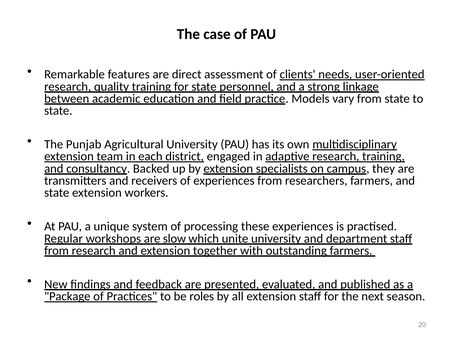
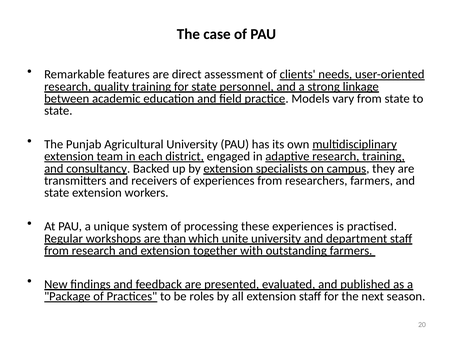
slow: slow -> than (174, 238)
